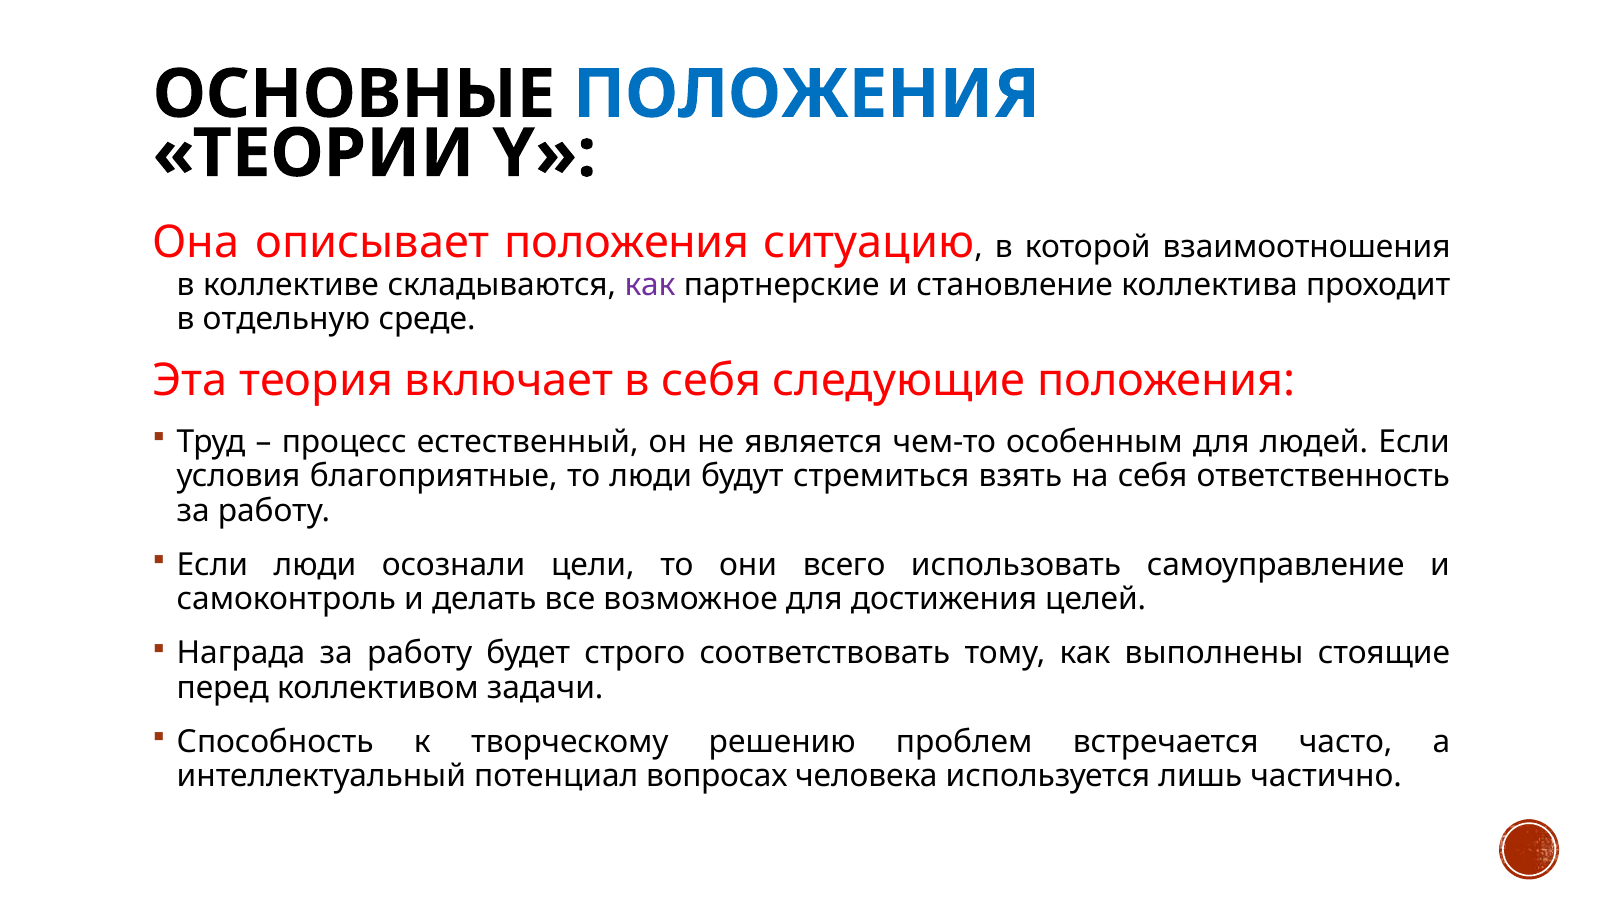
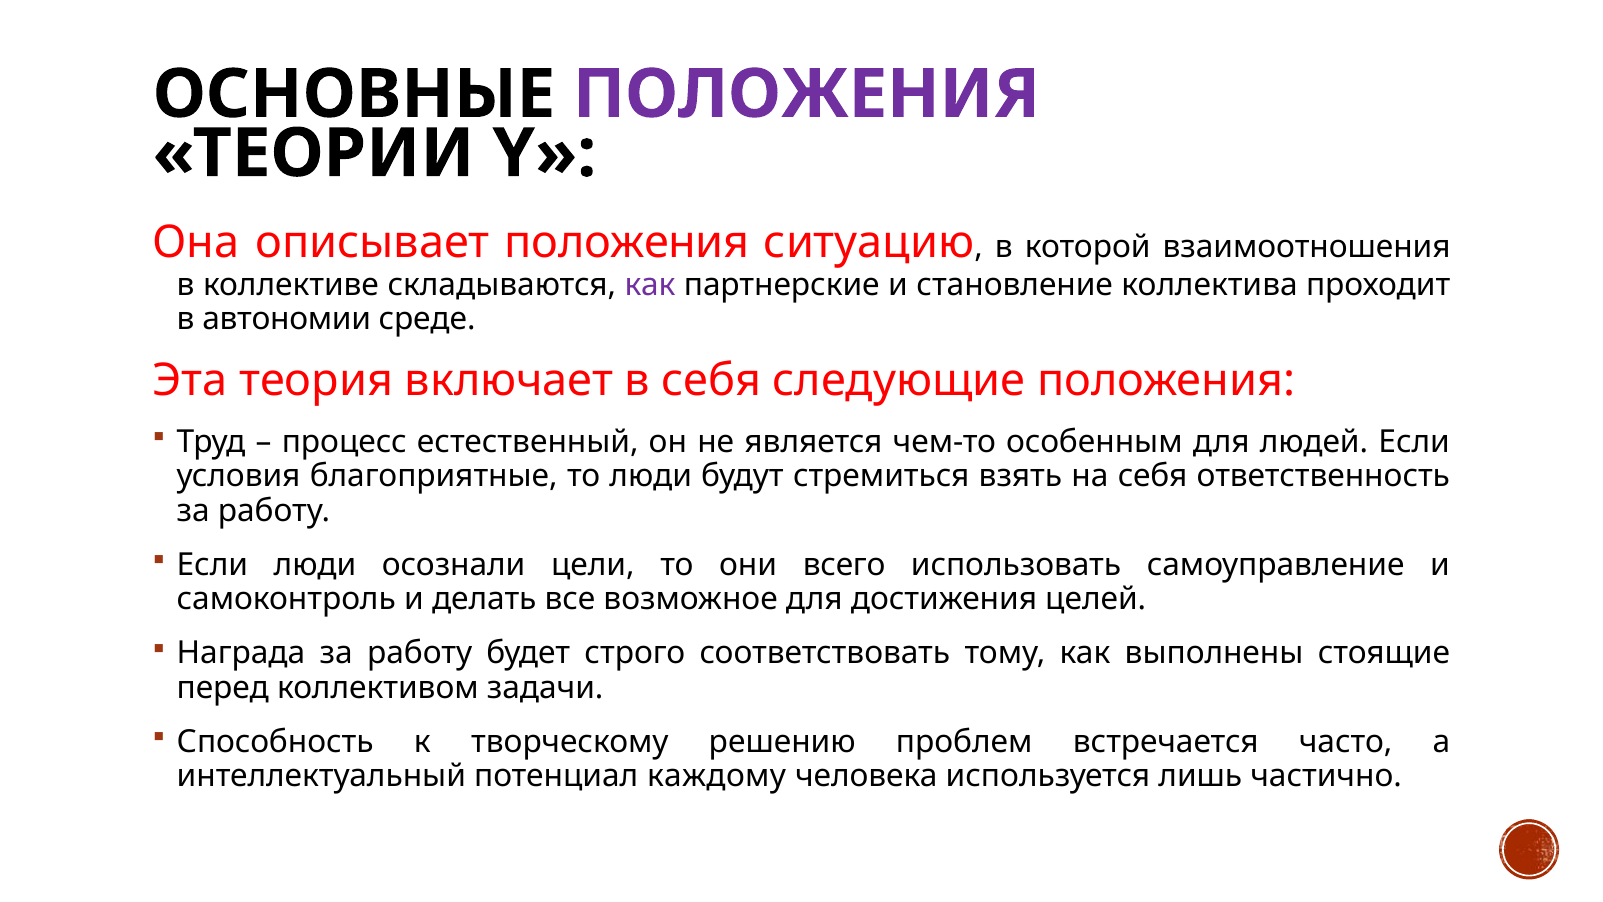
ПОЛОЖЕНИЯ colour: blue -> purple (807, 94)
отдельную: отдельную -> автономии (287, 319)
вопросах: вопросах -> каждому (717, 776)
